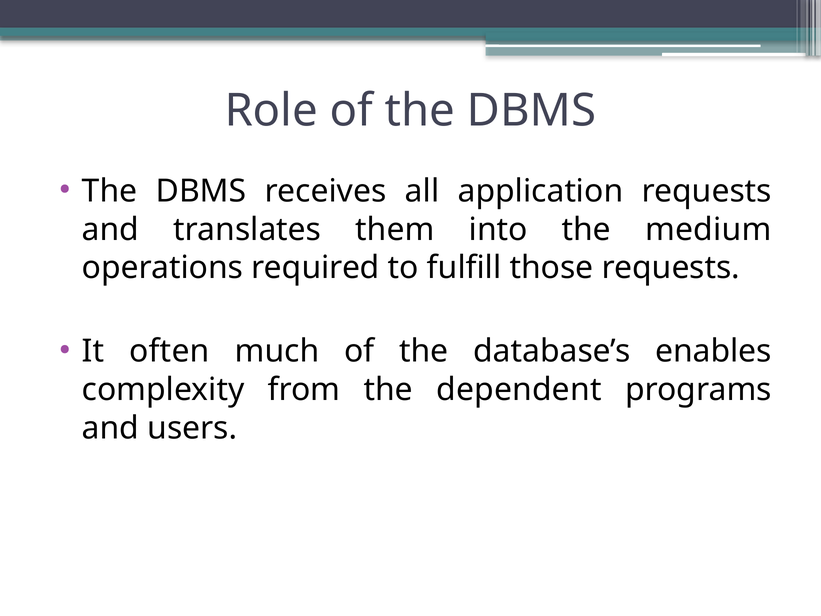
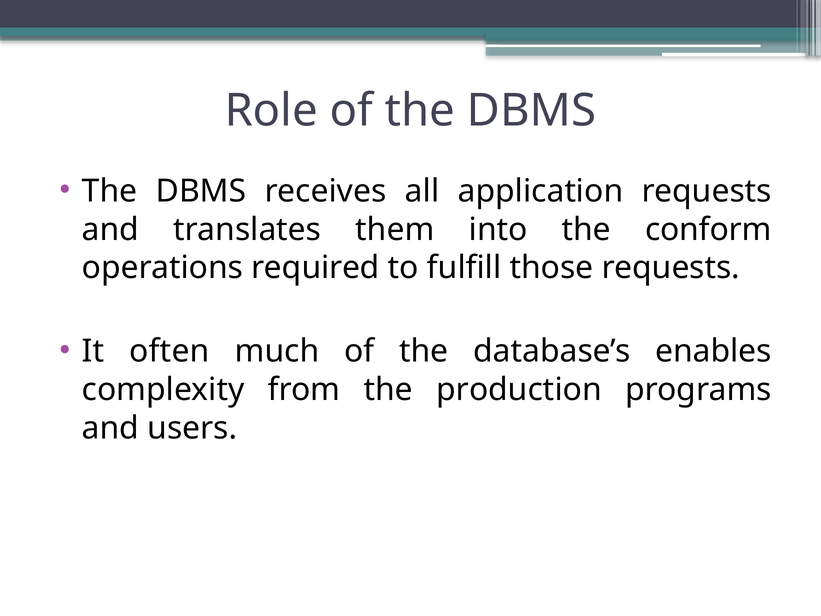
medium: medium -> conform (708, 229)
dependent: dependent -> production (519, 390)
